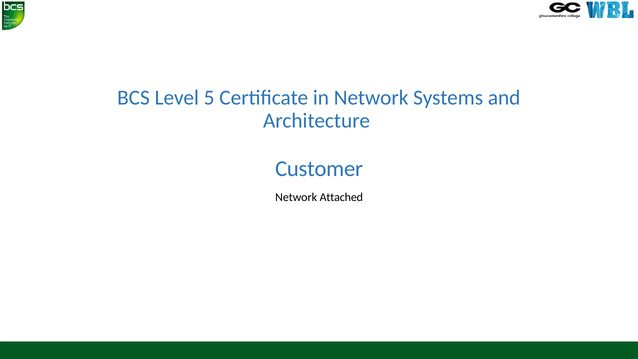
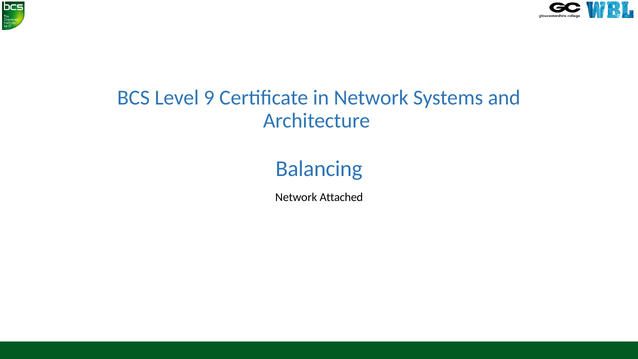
5: 5 -> 9 (209, 98)
Customer: Customer -> Balancing (319, 169)
